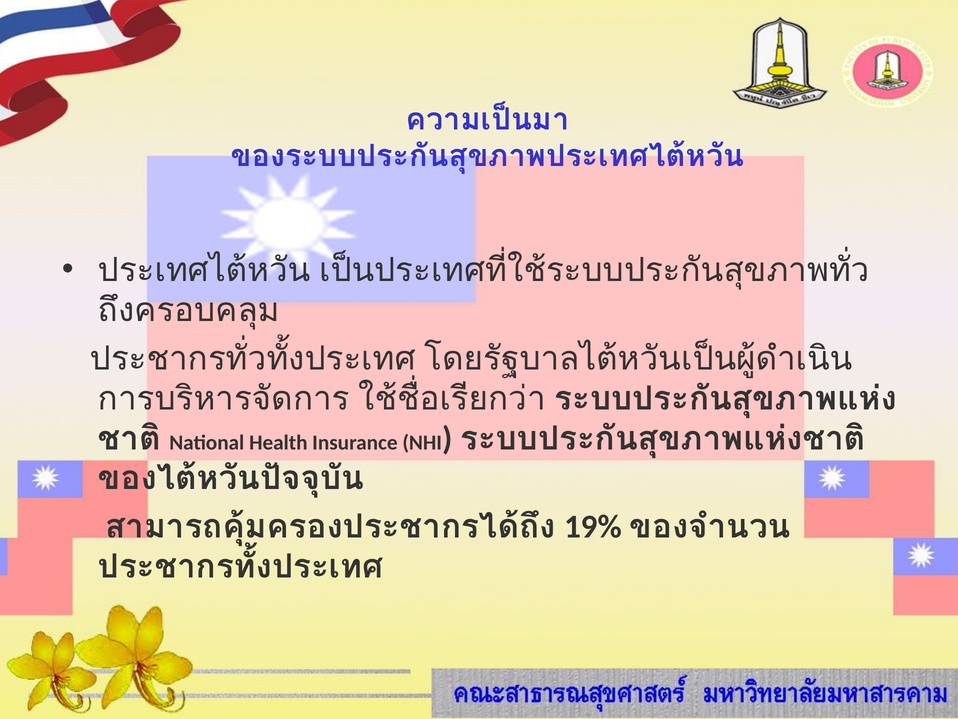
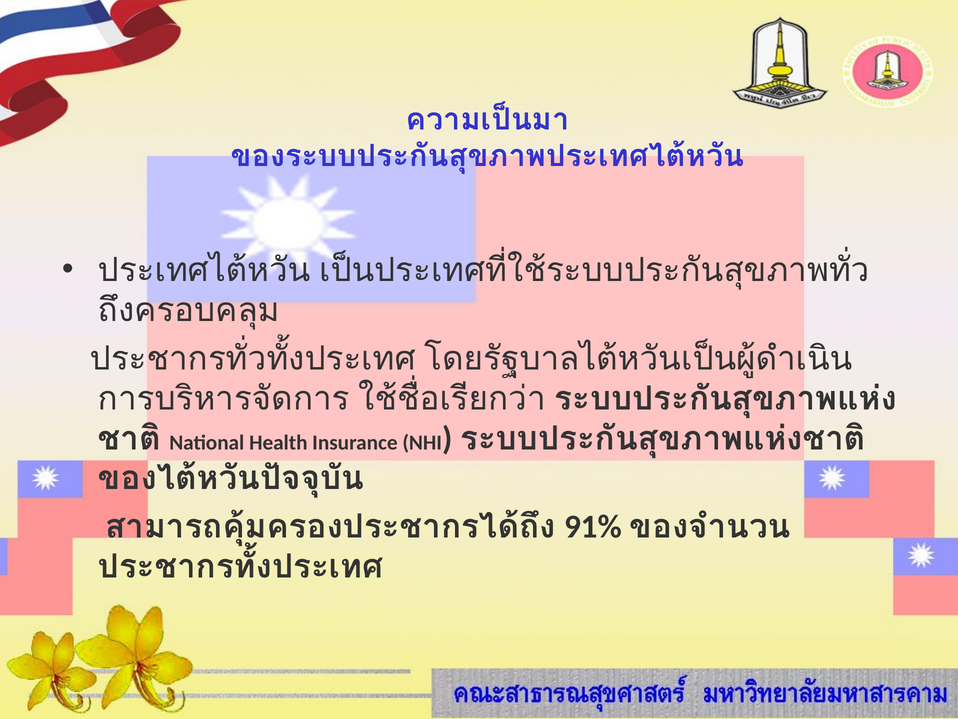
19%: 19% -> 91% (593, 527)
